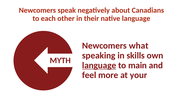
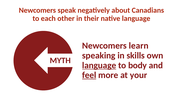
what: what -> learn (139, 46)
main: main -> body (138, 66)
feel underline: none -> present (89, 75)
